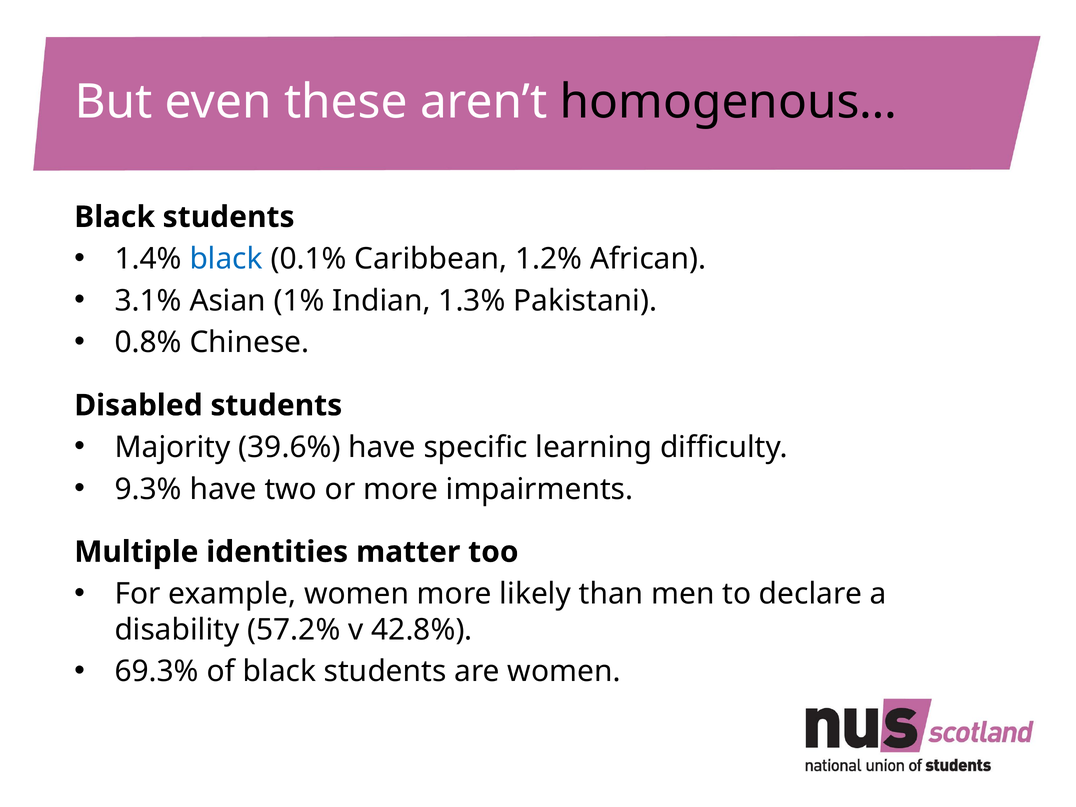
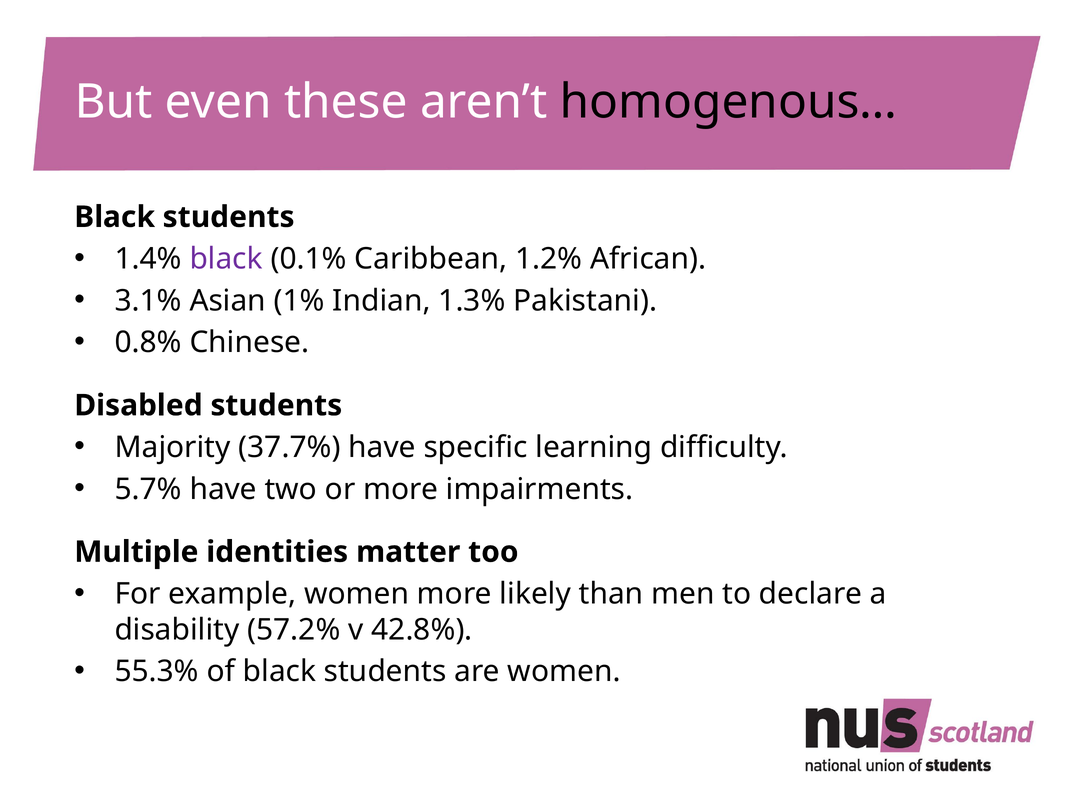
black colour: blue -> purple (226, 259)
39.6%: 39.6% -> 37.7% (289, 447)
9.3%: 9.3% -> 5.7% (148, 489)
69.3%: 69.3% -> 55.3% (157, 672)
